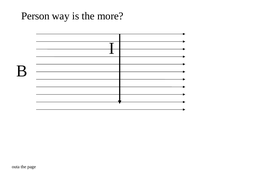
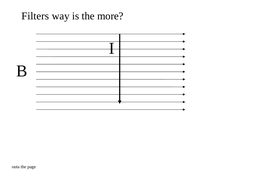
Person: Person -> Filters (35, 16)
